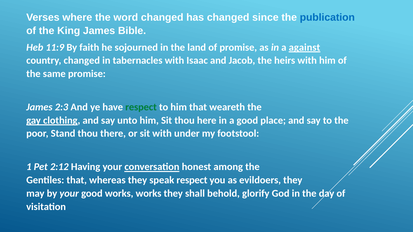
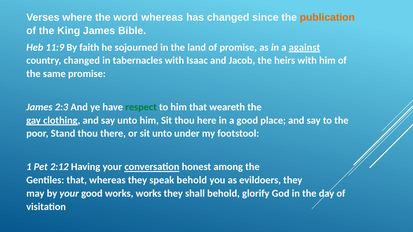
word changed: changed -> whereas (162, 17)
publication colour: blue -> orange (327, 17)
sit with: with -> unto (162, 134)
speak respect: respect -> behold (192, 180)
